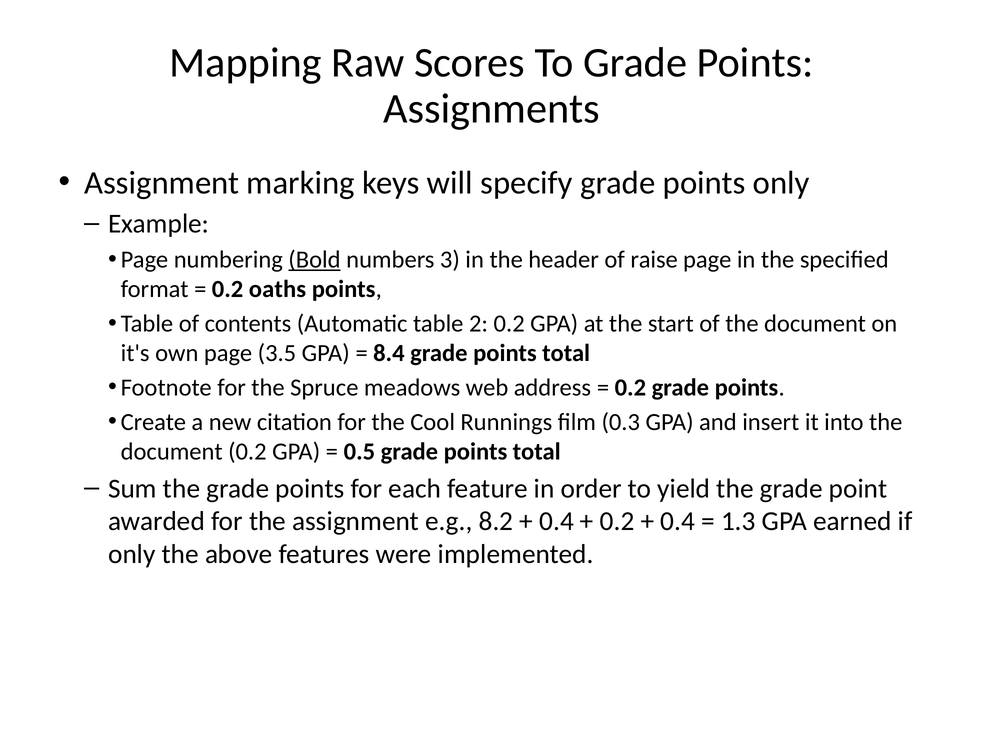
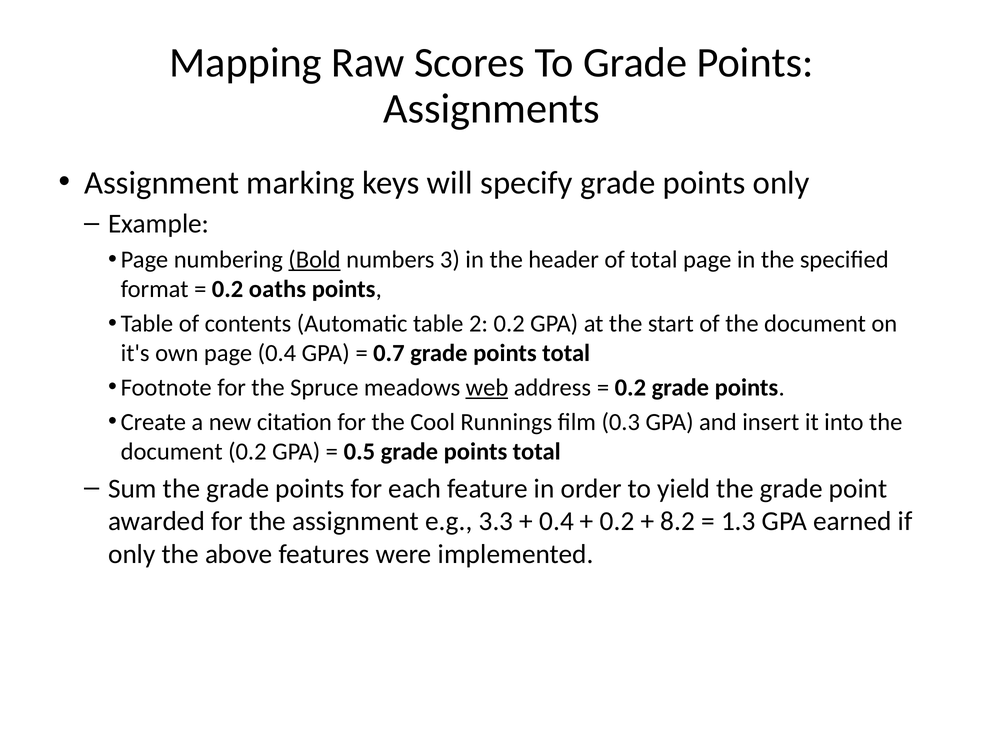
of raise: raise -> total (654, 260)
page 3.5: 3.5 -> 0.4 (277, 353)
8.4: 8.4 -> 0.7 (389, 353)
web underline: none -> present (487, 387)
8.2: 8.2 -> 3.3 (496, 521)
0.4: 0.4 -> 8.2 (678, 521)
